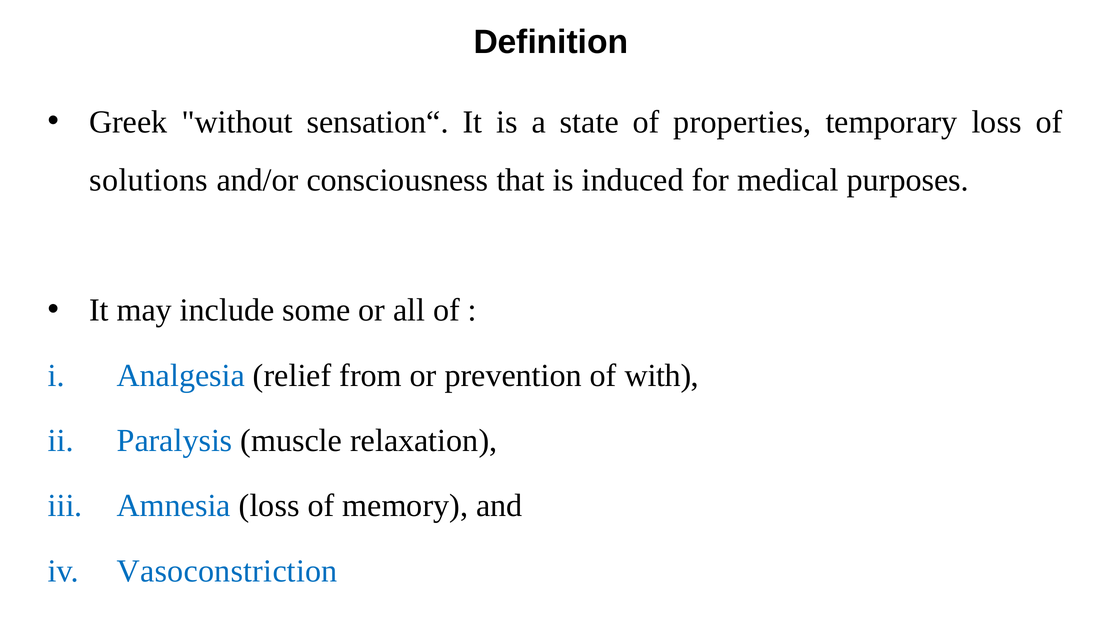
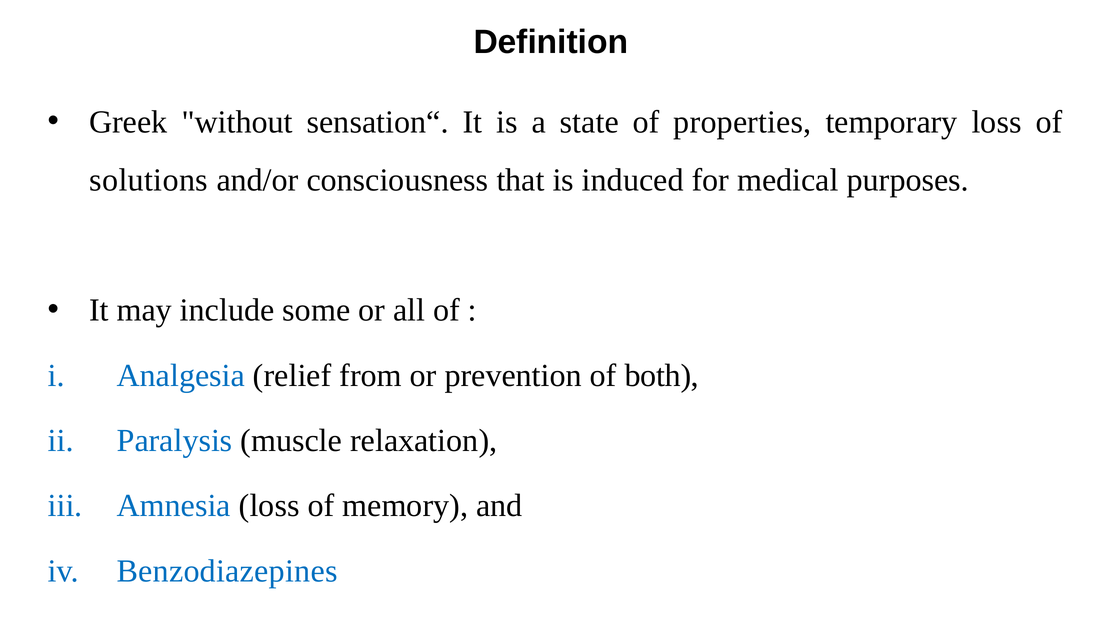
with: with -> both (662, 375)
Vasoconstriction: Vasoconstriction -> Benzodiazepines (227, 571)
